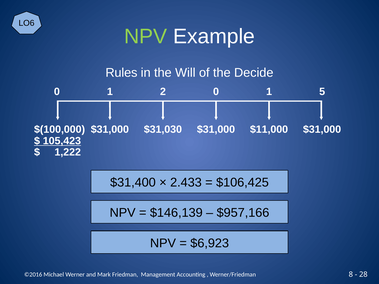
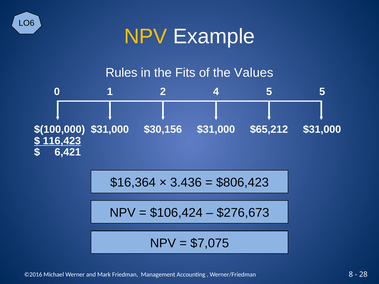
NPV colour: light green -> yellow (146, 37)
Will: Will -> Fits (185, 73)
Decide: Decide -> Values (254, 73)
1 0: 0 -> 4 (216, 92)
2 1: 1 -> 5 (269, 92)
$31,030: $31,030 -> $30,156 (163, 130)
$11,000: $11,000 -> $65,212 (269, 130)
105,423: 105,423 -> 116,423 (62, 141)
1,222: 1,222 -> 6,421 (68, 152)
$31,400: $31,400 -> $16,364 (133, 183)
2.433: 2.433 -> 3.436 (186, 183)
$106,425: $106,425 -> $806,423 (242, 183)
$146,139: $146,139 -> $106,424 (176, 213)
$957,166: $957,166 -> $276,673 (243, 213)
$6,923: $6,923 -> $7,075 (210, 243)
